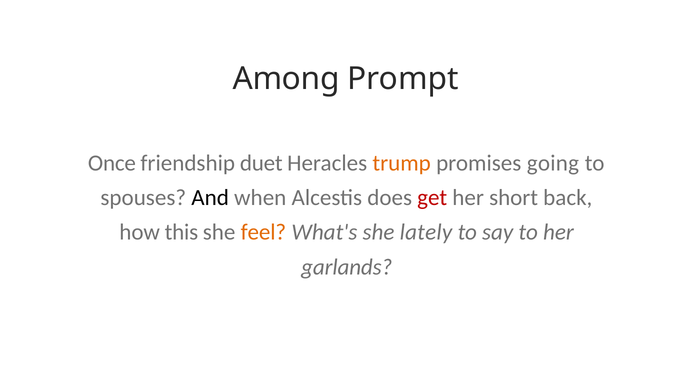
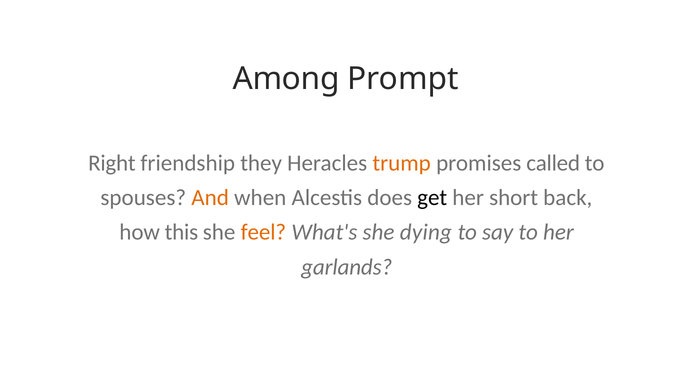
Once: Once -> Right (112, 163)
duet: duet -> they (261, 163)
going: going -> called (553, 163)
And colour: black -> orange (210, 198)
get colour: red -> black (432, 198)
lately: lately -> dying (426, 232)
